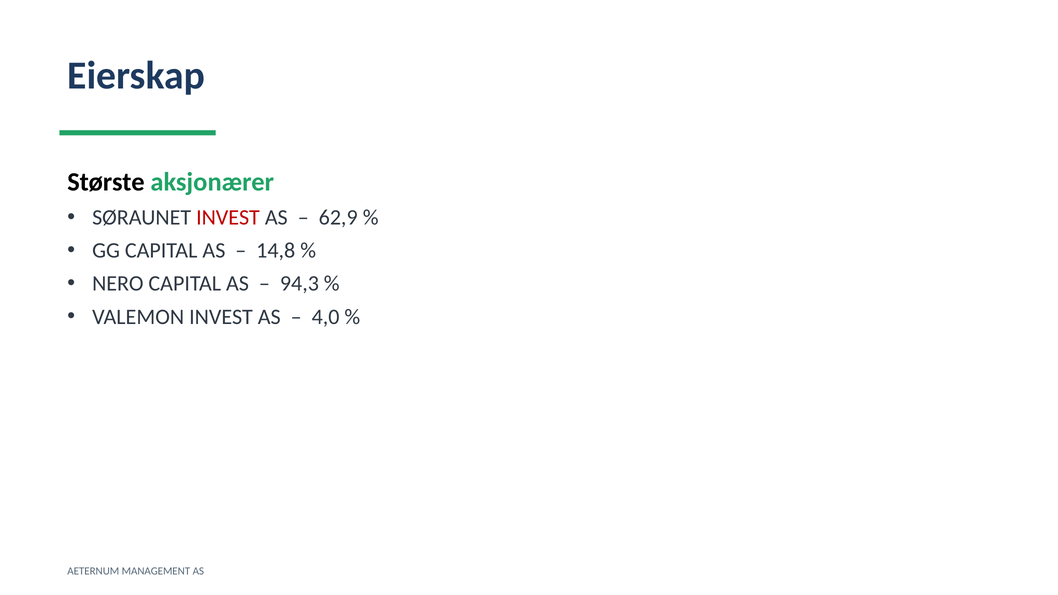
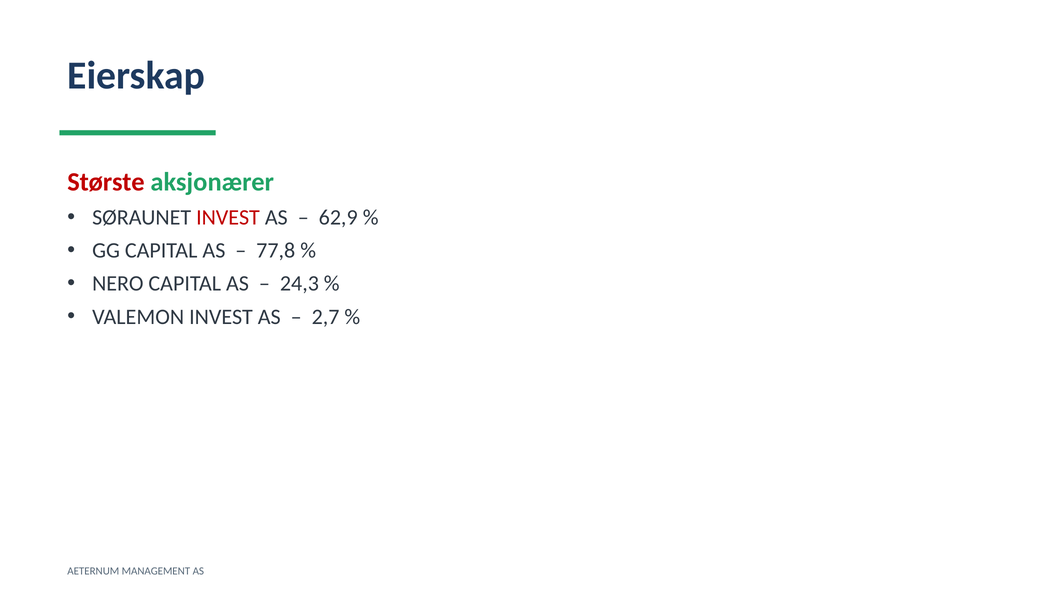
Største colour: black -> red (106, 182)
14,8: 14,8 -> 77,8 (276, 251)
94,3: 94,3 -> 24,3 (299, 284)
4,0: 4,0 -> 2,7 (326, 317)
